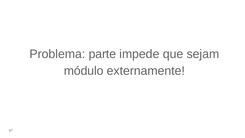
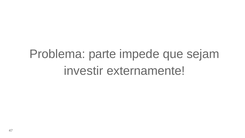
módulo: módulo -> investir (84, 71)
